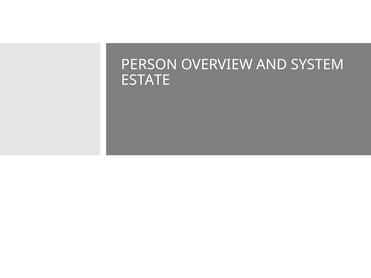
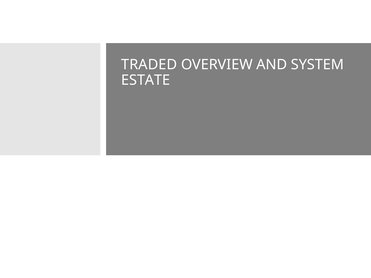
PERSON: PERSON -> TRADED (149, 65)
